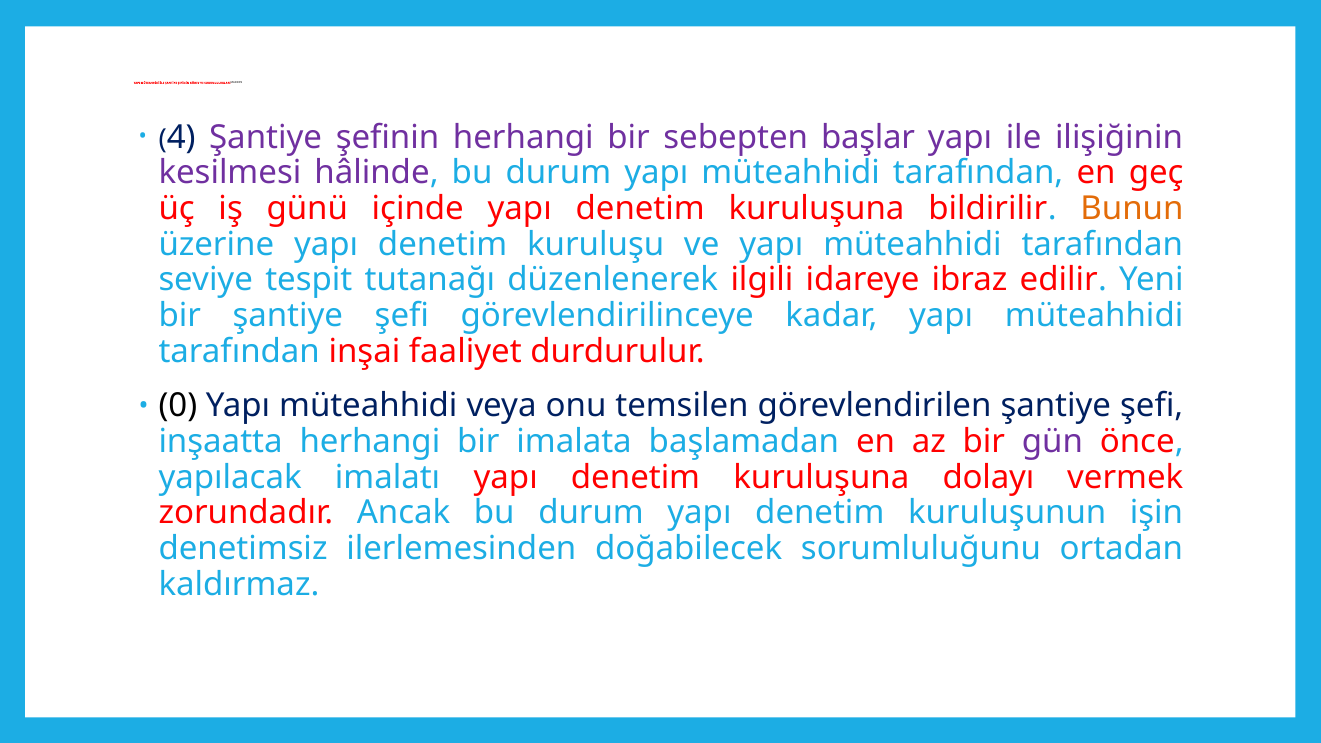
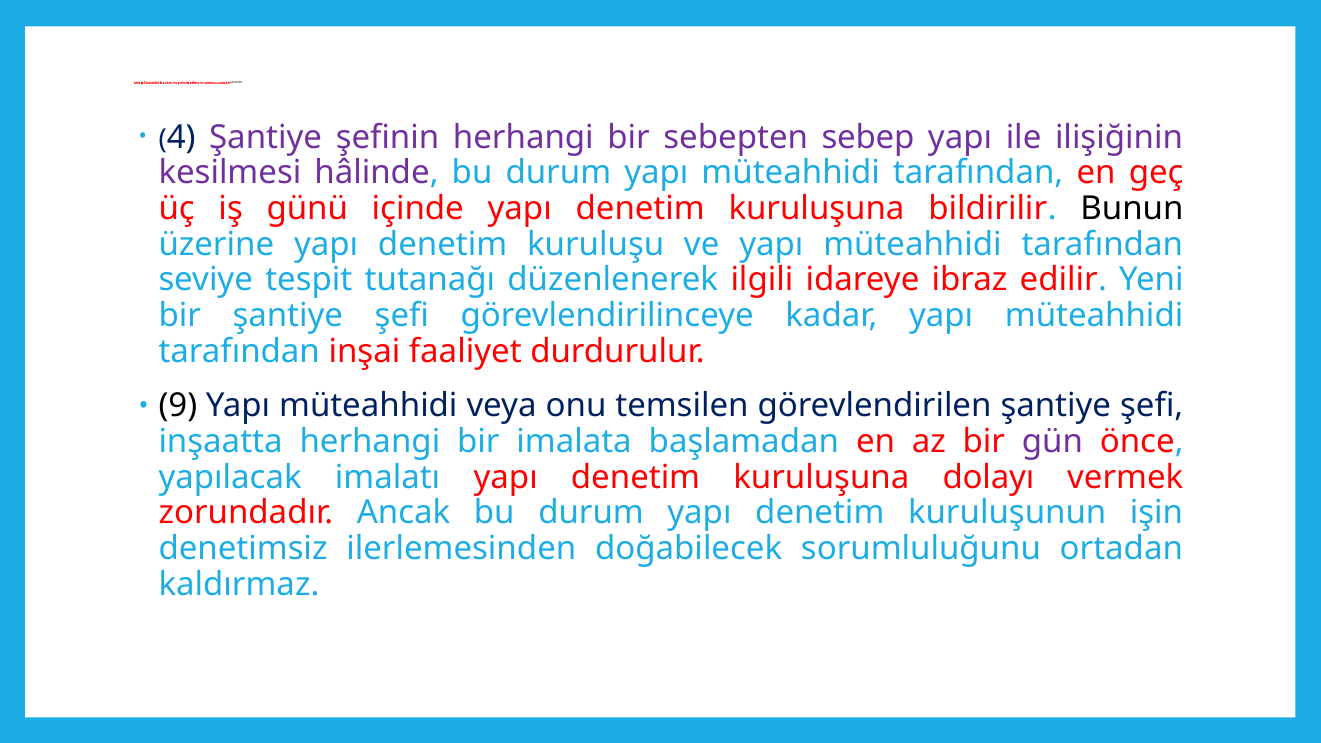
başlar: başlar -> sebep (868, 137)
Bunun colour: orange -> black (1132, 209)
0: 0 -> 9 (178, 406)
